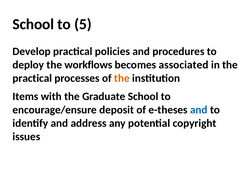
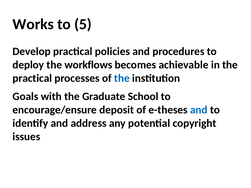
School: School -> Works (33, 24)
associated: associated -> achievable (184, 65)
the colour: orange -> blue (122, 78)
Items: Items -> Goals (25, 97)
